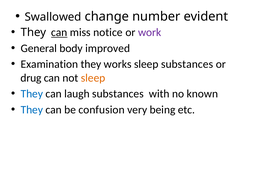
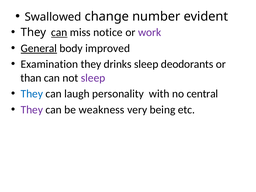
General underline: none -> present (39, 48)
works: works -> drinks (118, 64)
sleep substances: substances -> deodorants (187, 64)
drug: drug -> than (31, 78)
sleep colour: orange -> purple (93, 78)
laugh substances: substances -> personality (118, 94)
known: known -> central (202, 94)
They colour: blue -> purple (32, 110)
confusion: confusion -> weakness (102, 110)
